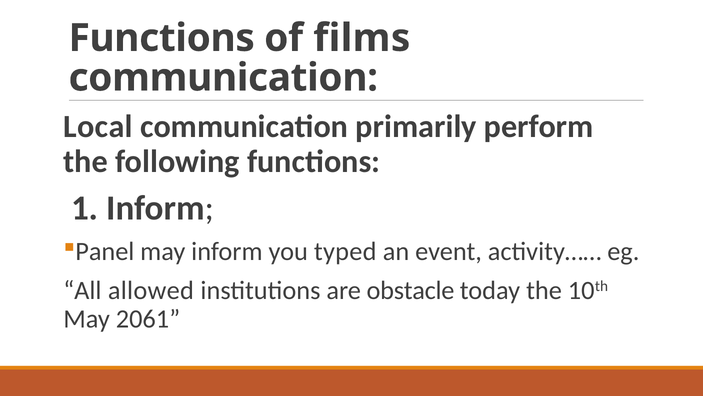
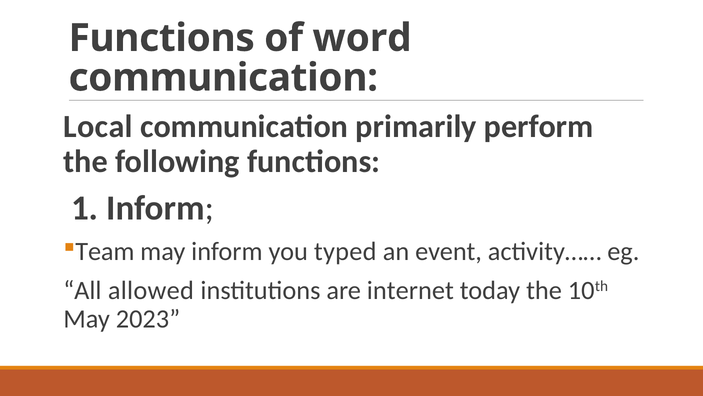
films: films -> word (362, 38)
Panel: Panel -> Team (105, 251)
obstacle: obstacle -> internet (410, 290)
2061: 2061 -> 2023 (148, 319)
